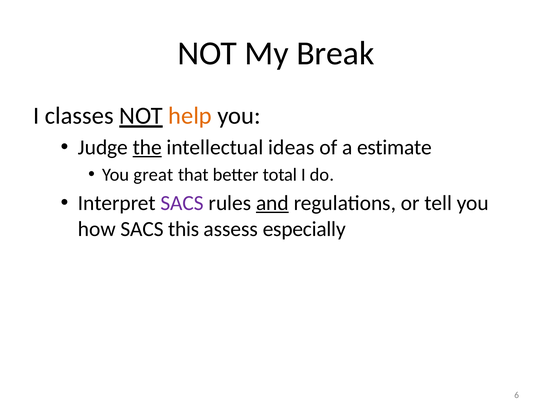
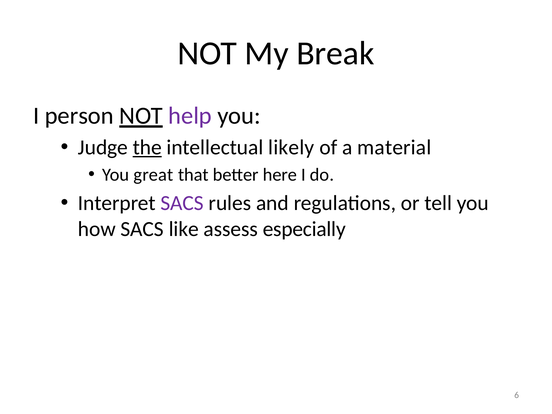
classes: classes -> person (79, 116)
help colour: orange -> purple (190, 116)
ideas: ideas -> likely (291, 147)
estimate: estimate -> material (394, 147)
total: total -> here (280, 175)
and underline: present -> none (272, 203)
this: this -> like (184, 229)
